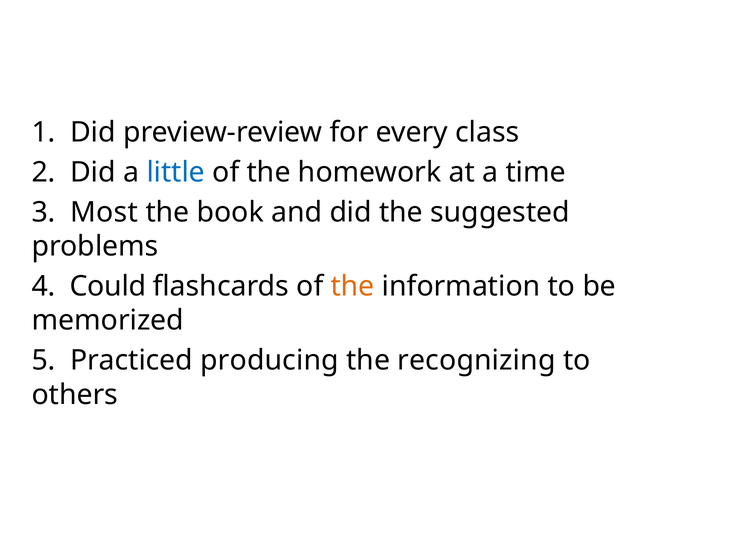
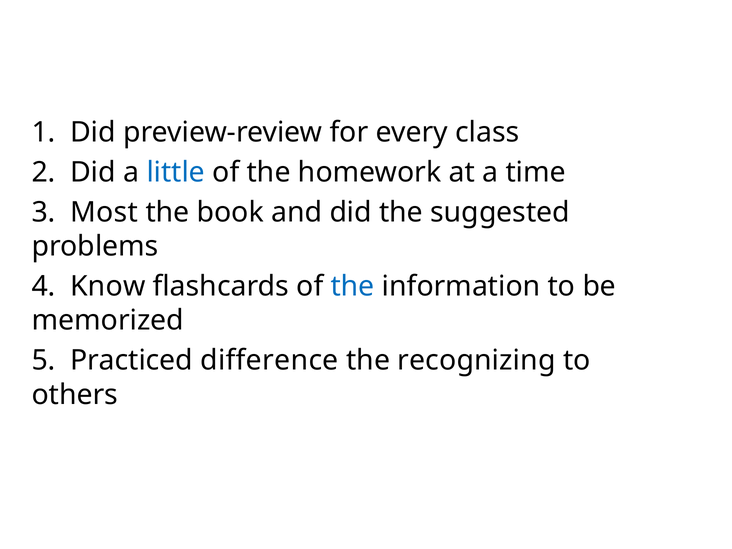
Could: Could -> Know (108, 286)
the colour: orange -> blue (353, 286)
producing: producing -> difference (269, 360)
